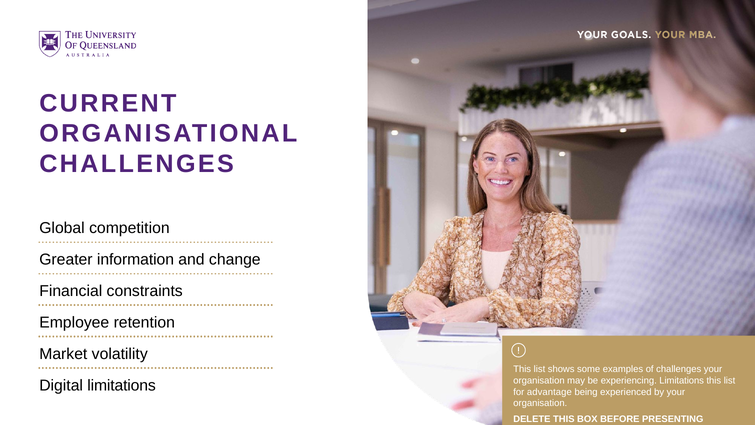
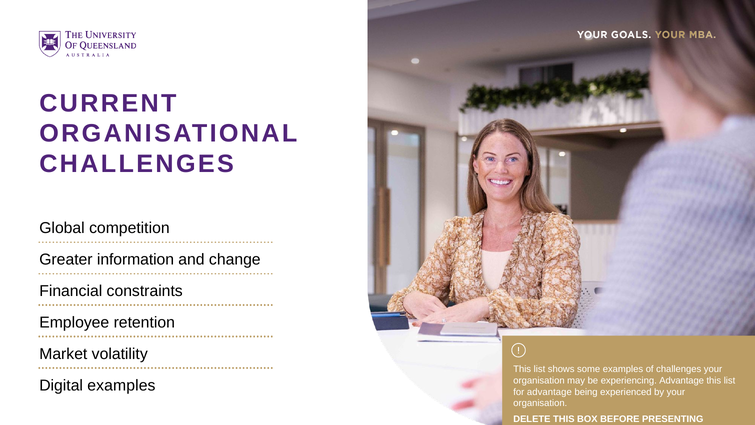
experiencing Limitations: Limitations -> Advantage (682, 380)
Digital limitations: limitations -> examples (121, 385)
